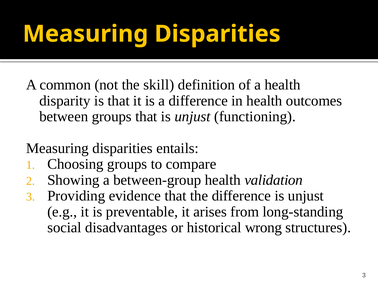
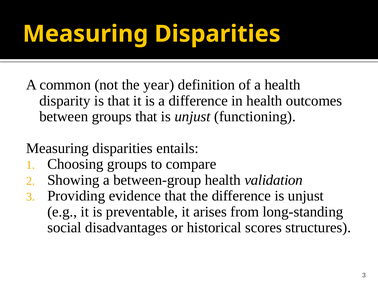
skill: skill -> year (159, 85)
wrong: wrong -> scores (263, 228)
